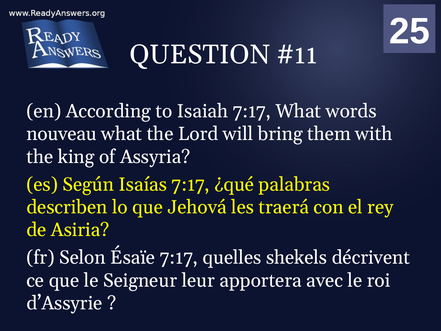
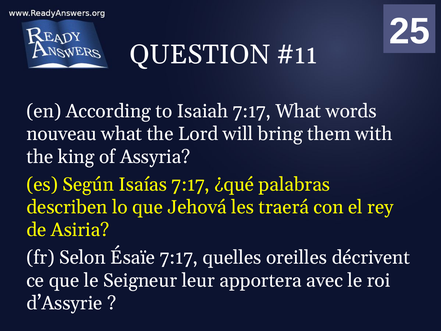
shekels: shekels -> oreilles (297, 257)
